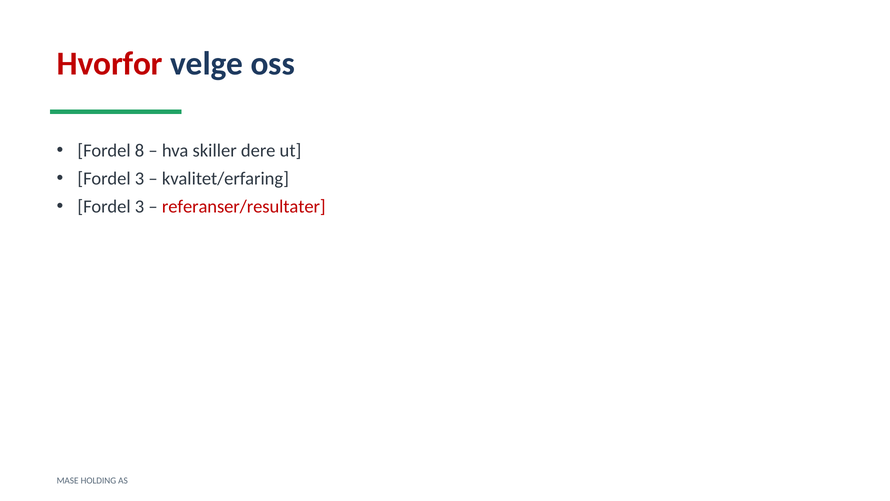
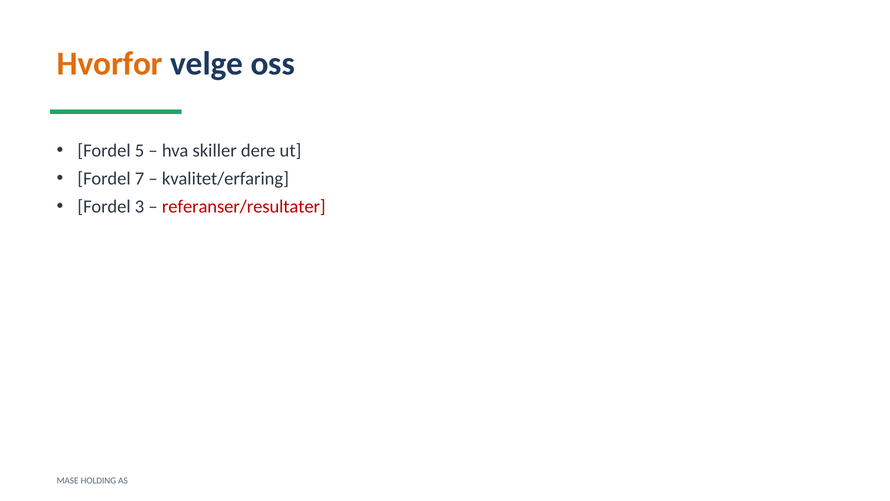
Hvorfor colour: red -> orange (110, 64)
8: 8 -> 5 (140, 151)
3: 3 -> 7 (140, 179)
